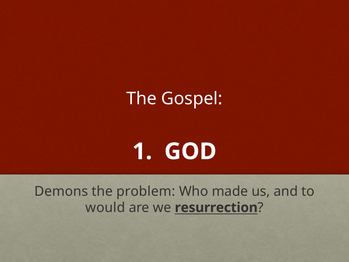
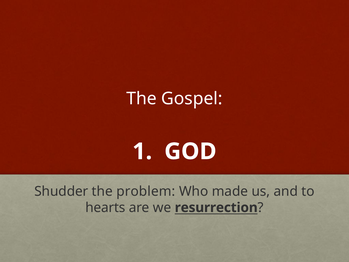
Demons: Demons -> Shudder (61, 191)
would: would -> hearts (105, 207)
